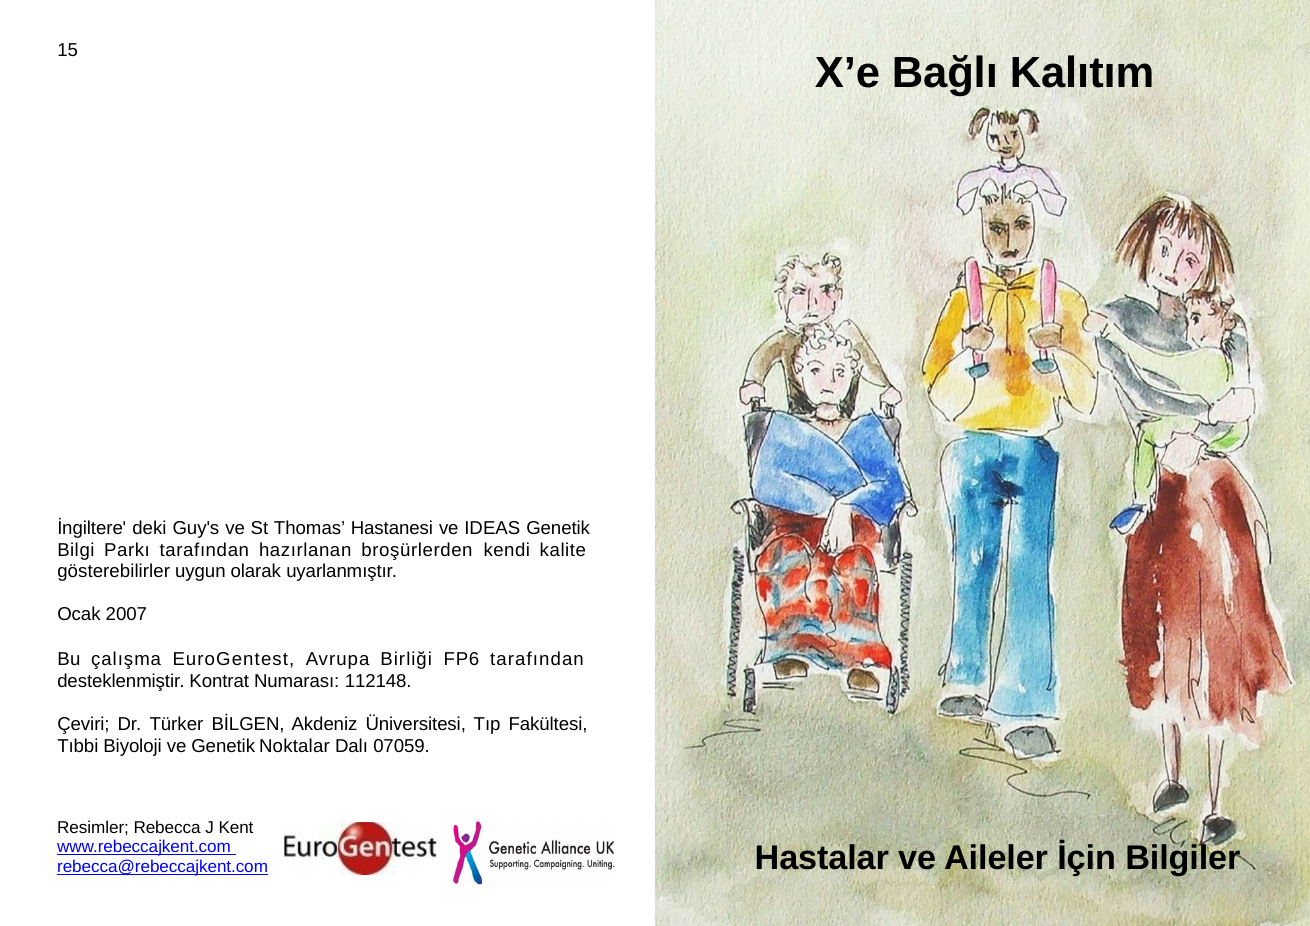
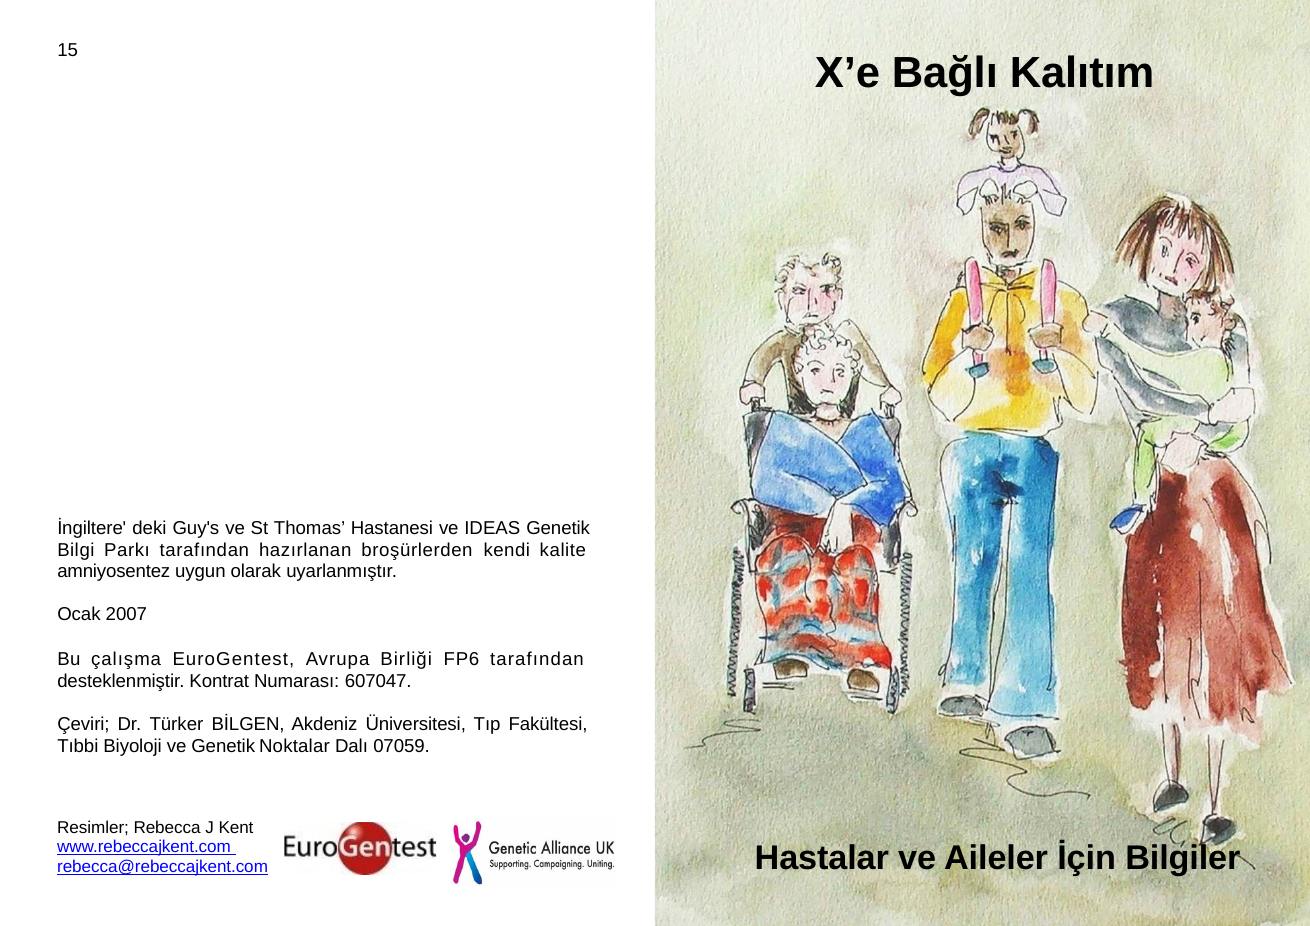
gösterebilirler: gösterebilirler -> amniyosentez (114, 572)
112148: 112148 -> 607047 (378, 681)
